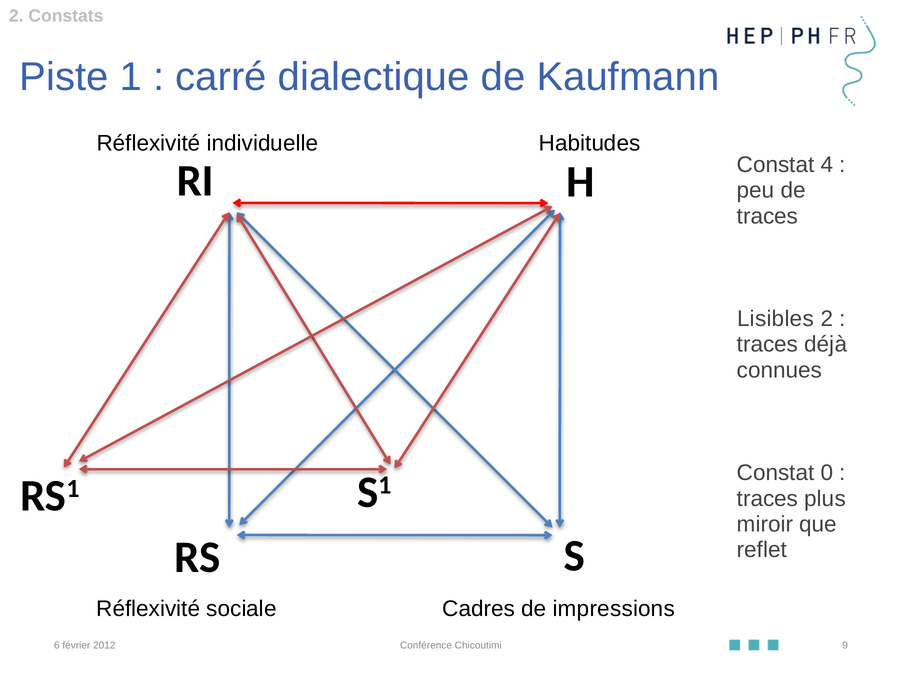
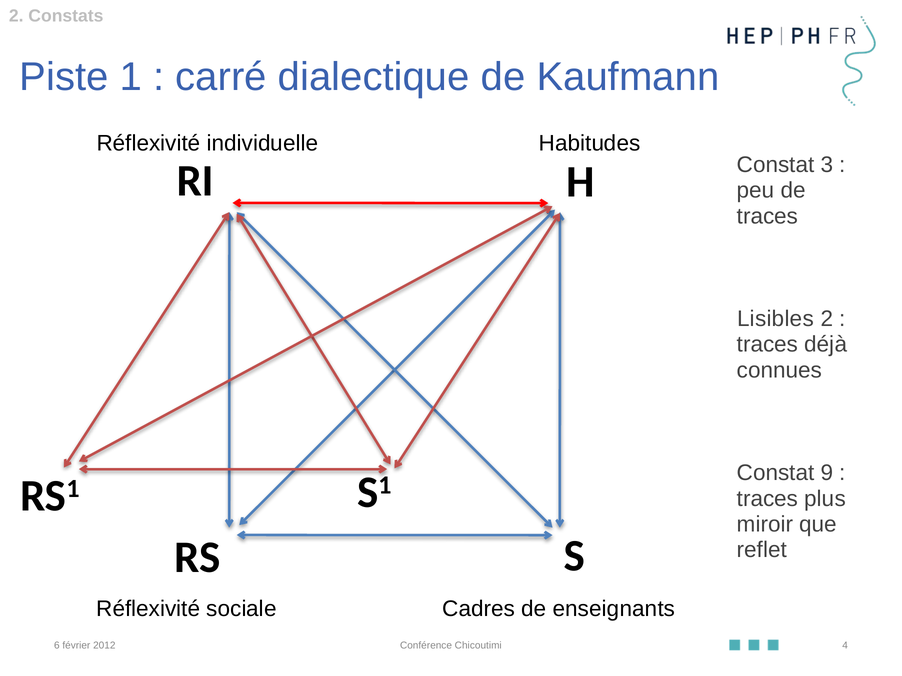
4: 4 -> 3 (827, 165)
0: 0 -> 9 (827, 473)
impressions: impressions -> enseignants (614, 609)
9: 9 -> 4 (845, 646)
